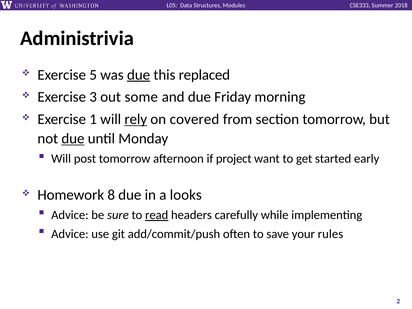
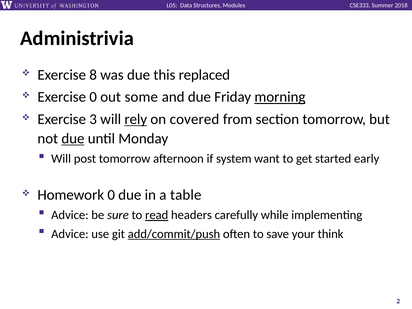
5: 5 -> 8 (93, 75)
due underline: present -> none (139, 75)
Exercise 3: 3 -> 0 (93, 97)
morning underline: none -> present (280, 97)
1: 1 -> 3 (93, 119)
project: project -> system (234, 159)
Homework 8: 8 -> 0 (111, 195)
looks: looks -> table (186, 195)
add/commit/push underline: none -> present (174, 234)
rules: rules -> think (331, 234)
